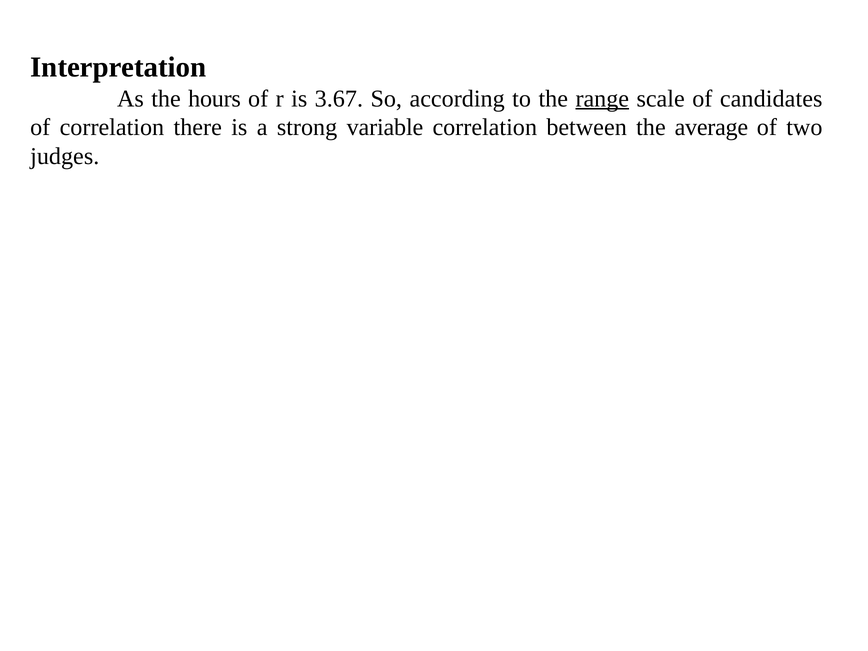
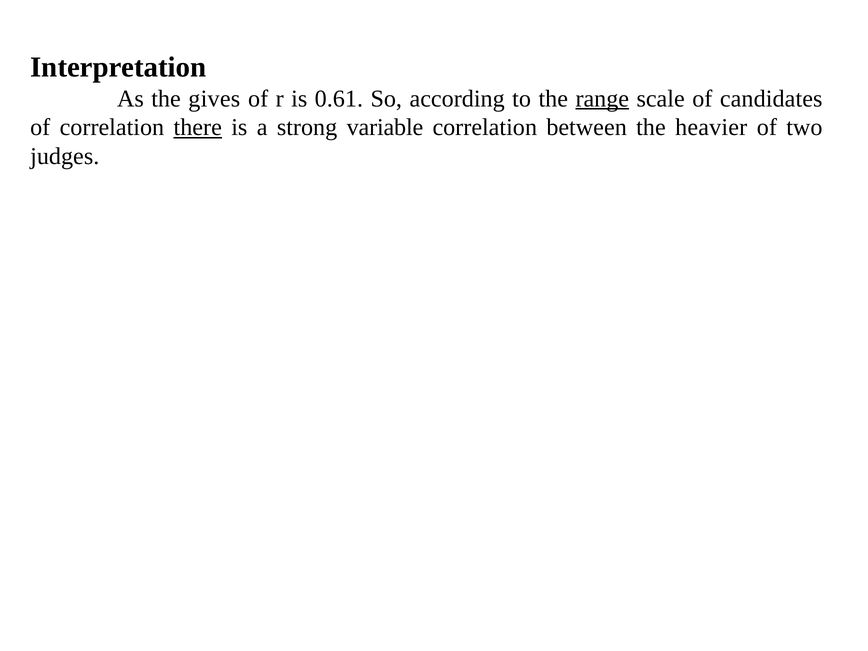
hours: hours -> gives (214, 99)
3.67: 3.67 -> 0.61 (339, 99)
there underline: none -> present (198, 128)
average: average -> heavier (711, 128)
